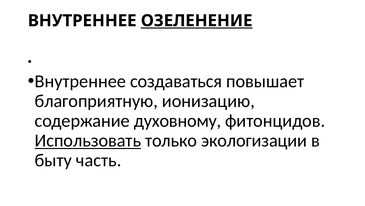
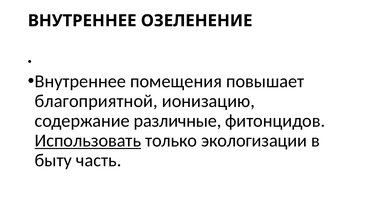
ОЗЕЛЕНЕНИЕ underline: present -> none (197, 21)
создаваться: создаваться -> помещения (176, 81)
благоприятную: благоприятную -> благоприятной (96, 101)
духовному: духовному -> различные (178, 120)
